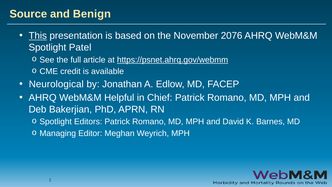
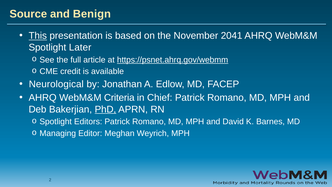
2076: 2076 -> 2041 (232, 36)
Patel: Patel -> Later (80, 47)
Helpful: Helpful -> Criteria (119, 98)
PhD underline: none -> present (105, 109)
